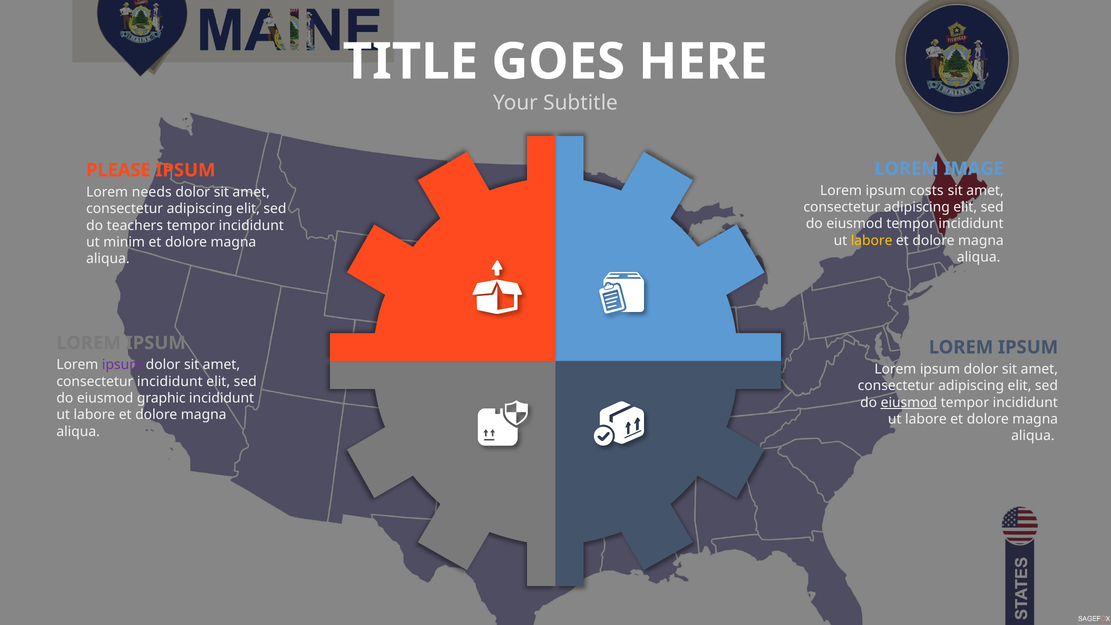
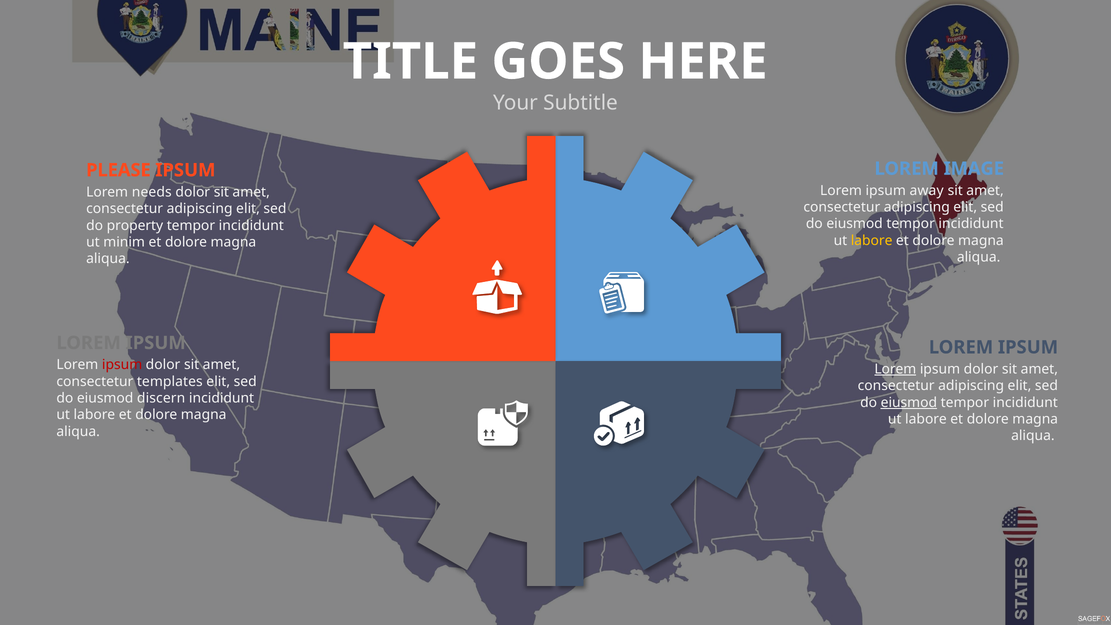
costs: costs -> away (927, 191)
teachers: teachers -> property (135, 225)
ipsum colour: purple -> red (122, 365)
Lorem underline: none -> present (895, 369)
consectetur incididunt: incididunt -> templates (170, 381)
graphic: graphic -> discern (161, 398)
